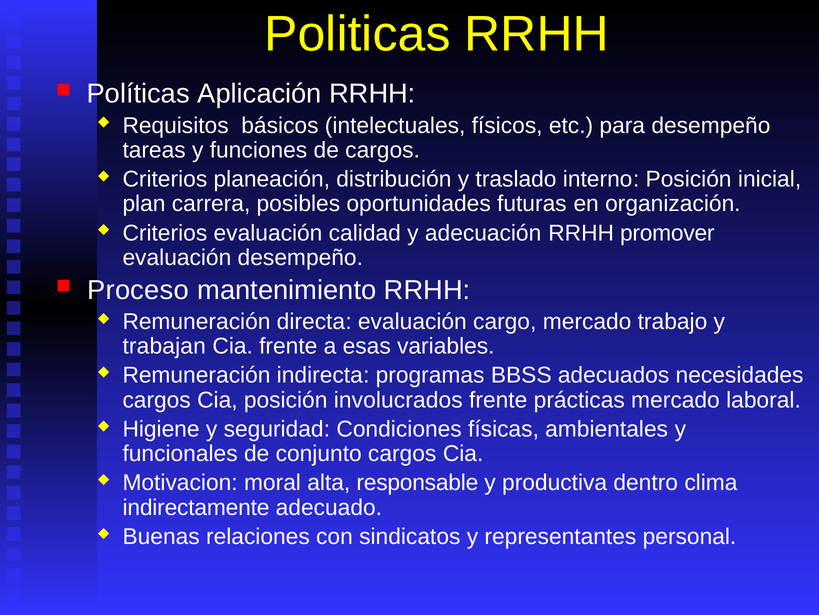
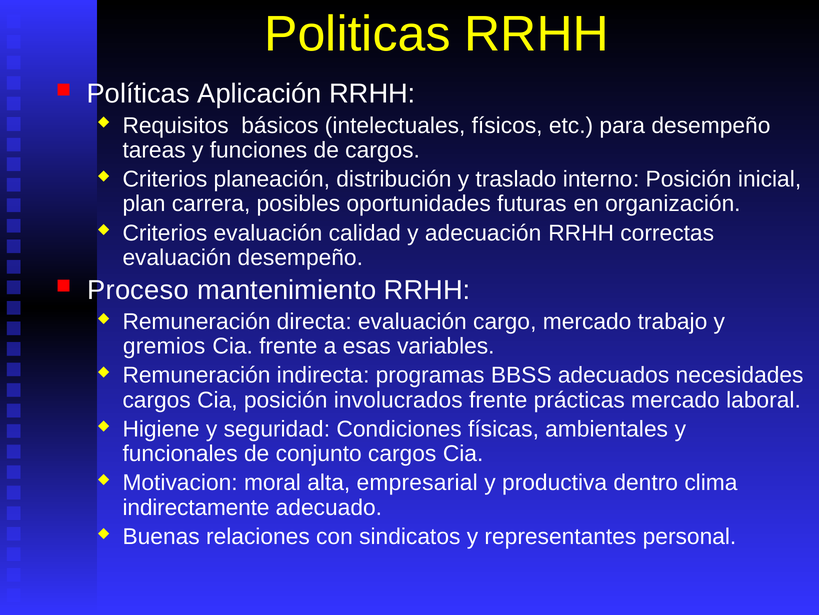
promover: promover -> correctas (667, 233)
trabajan: trabajan -> gremios (164, 346)
responsable: responsable -> empresarial (417, 482)
